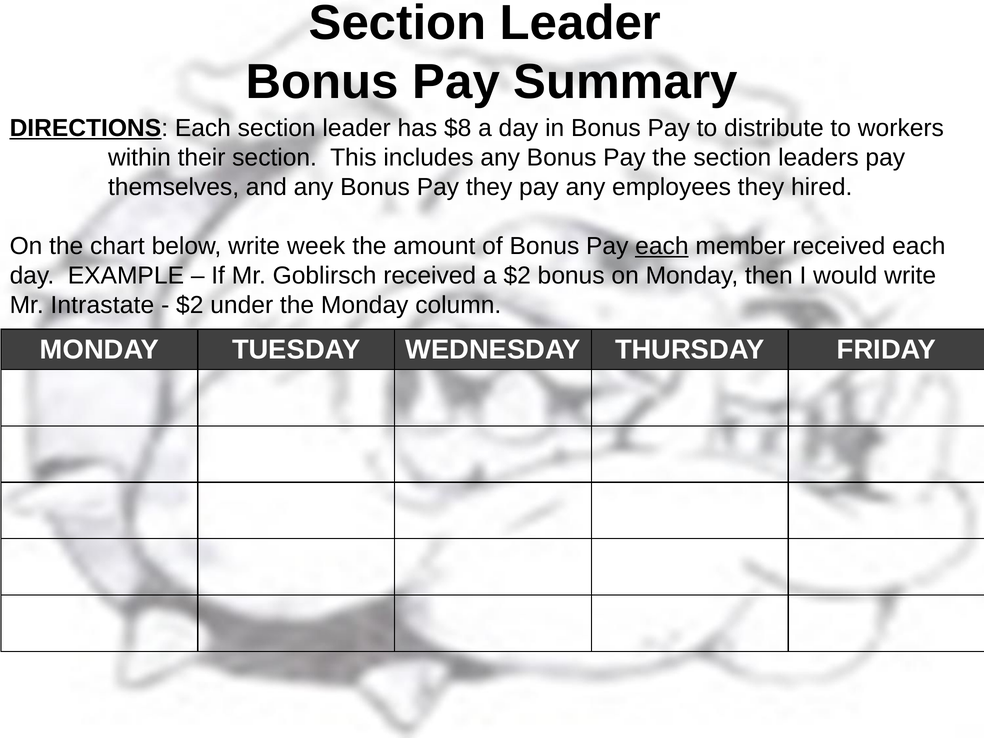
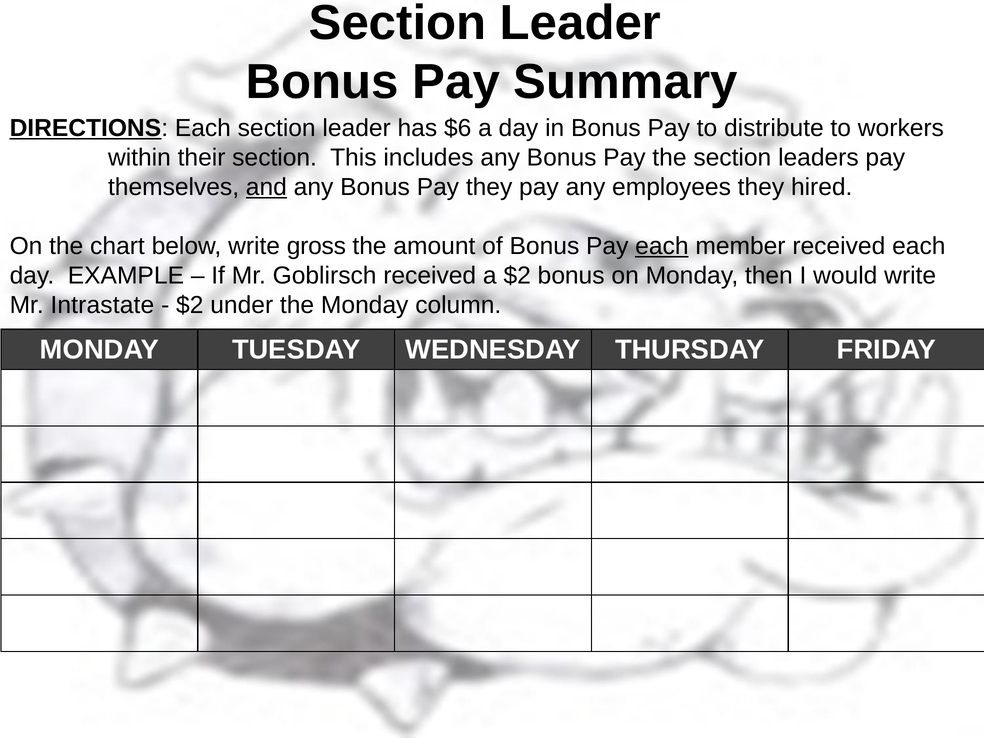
$8: $8 -> $6 (458, 128)
and underline: none -> present (266, 187)
week: week -> gross (316, 246)
